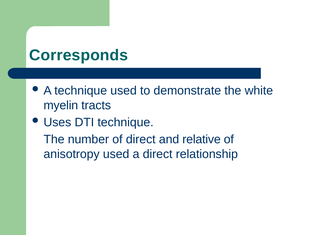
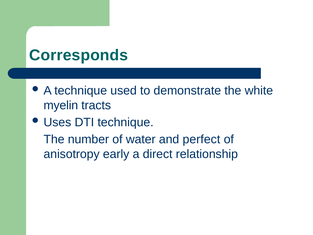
of direct: direct -> water (141, 139)
relative: relative -> perfect (201, 139)
anisotropy used: used -> early (116, 154)
